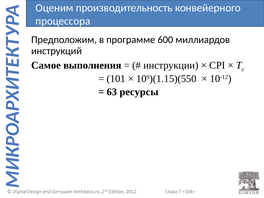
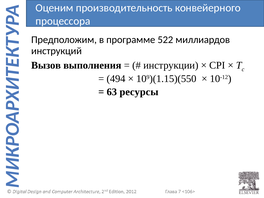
600: 600 -> 522 (165, 40)
Самое: Самое -> Вызов (46, 65)
101: 101 -> 494 (116, 79)
